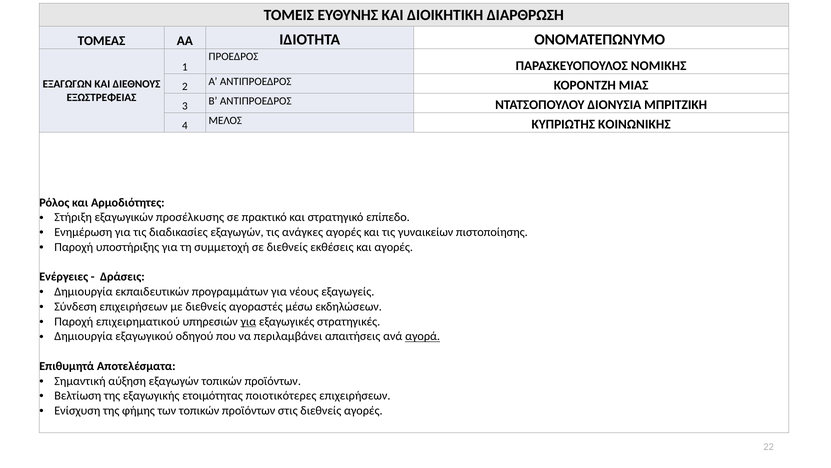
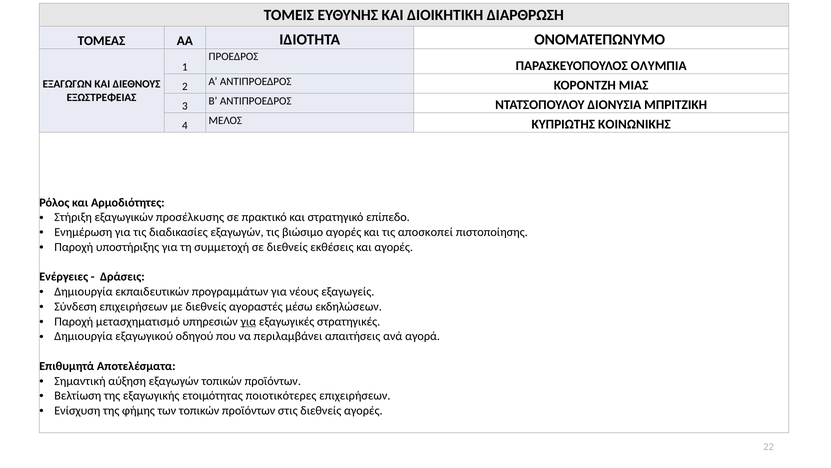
ΝΟΜΙΚΗΣ: ΝΟΜΙΚΗΣ -> ΟΛΥΜΠΙΑ (659, 66)
ανάγκες: ανάγκες -> βιώσιμο (303, 232)
γυναικείων: γυναικείων -> αποσκοπεί (426, 232)
επιχειρηματικού: επιχειρηματικού -> μετασχηματισμό (138, 321)
αγορά underline: present -> none (423, 336)
